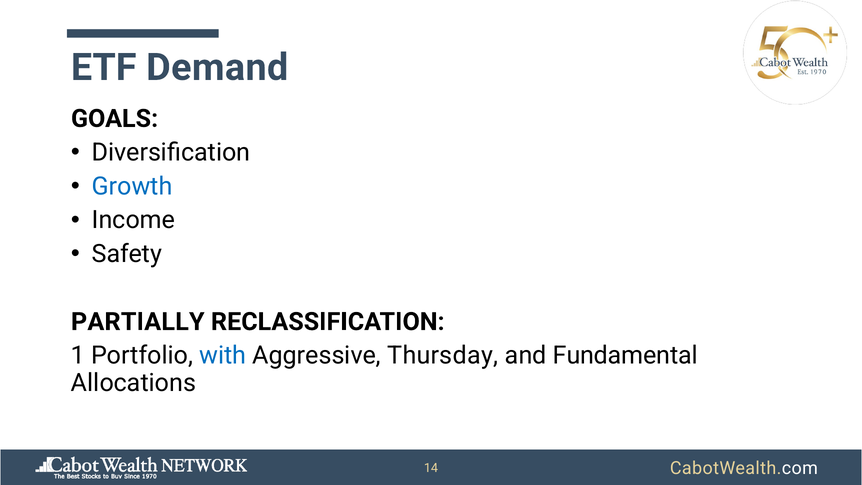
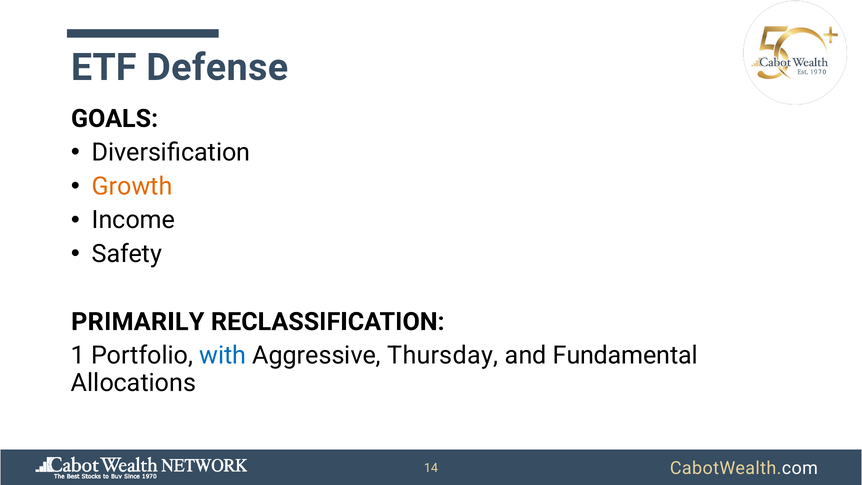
Demand: Demand -> Defense (217, 67)
Growth colour: blue -> orange (132, 186)
PARTIALLY: PARTIALLY -> PRIMARILY (138, 322)
